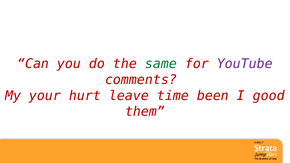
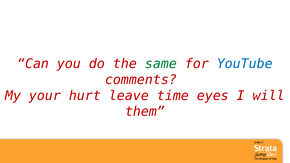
YouTube colour: purple -> blue (245, 64)
been: been -> eyes (213, 96)
good: good -> will (269, 96)
